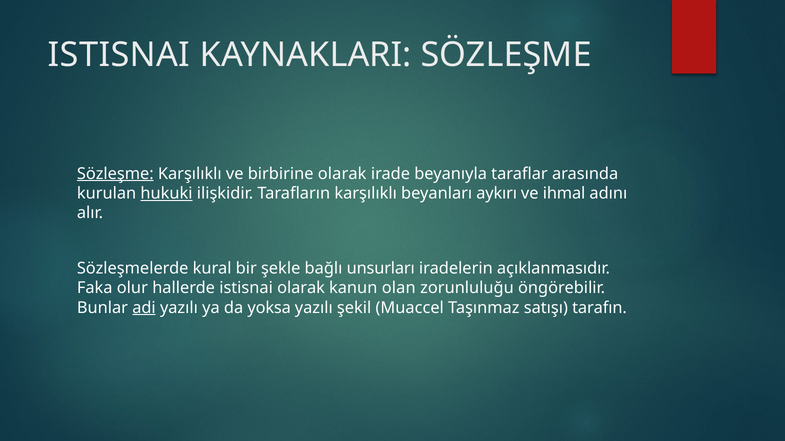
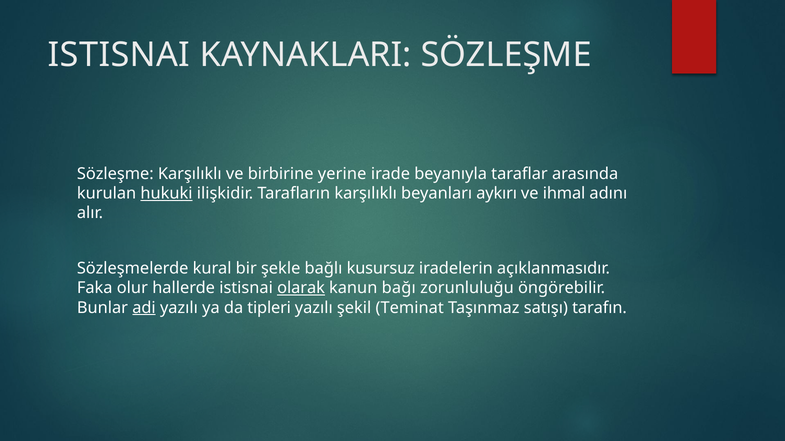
Sözleşme underline: present -> none (115, 174)
birbirine olarak: olarak -> yerine (342, 174)
unsurları: unsurları -> kusursuz (381, 269)
olarak underline: none -> present (301, 288)
olan: olan -> bağı (399, 288)
yoksa: yoksa -> tipleri (269, 308)
Muaccel: Muaccel -> Teminat (410, 308)
